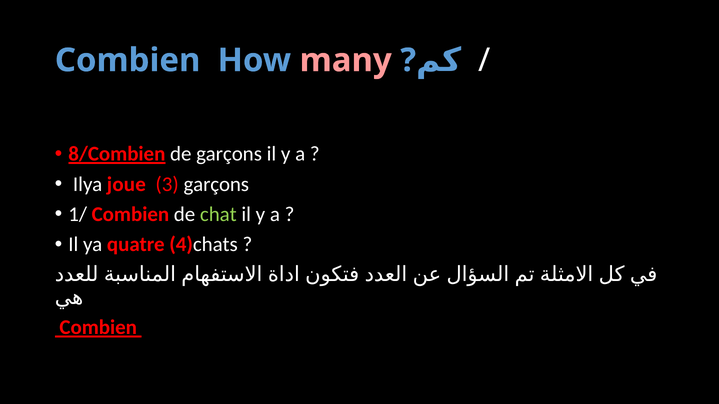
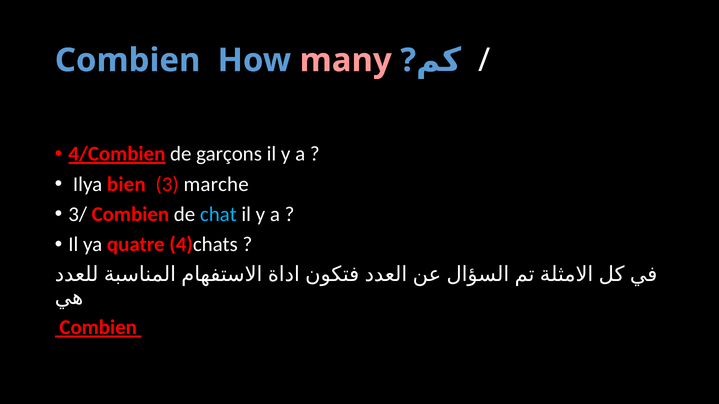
8/Combien: 8/Combien -> 4/Combien (117, 154)
joue: joue -> bien (126, 184)
3 garçons: garçons -> marche (216, 184)
1/: 1/ -> 3/ (78, 215)
chat colour: light green -> light blue (218, 215)
